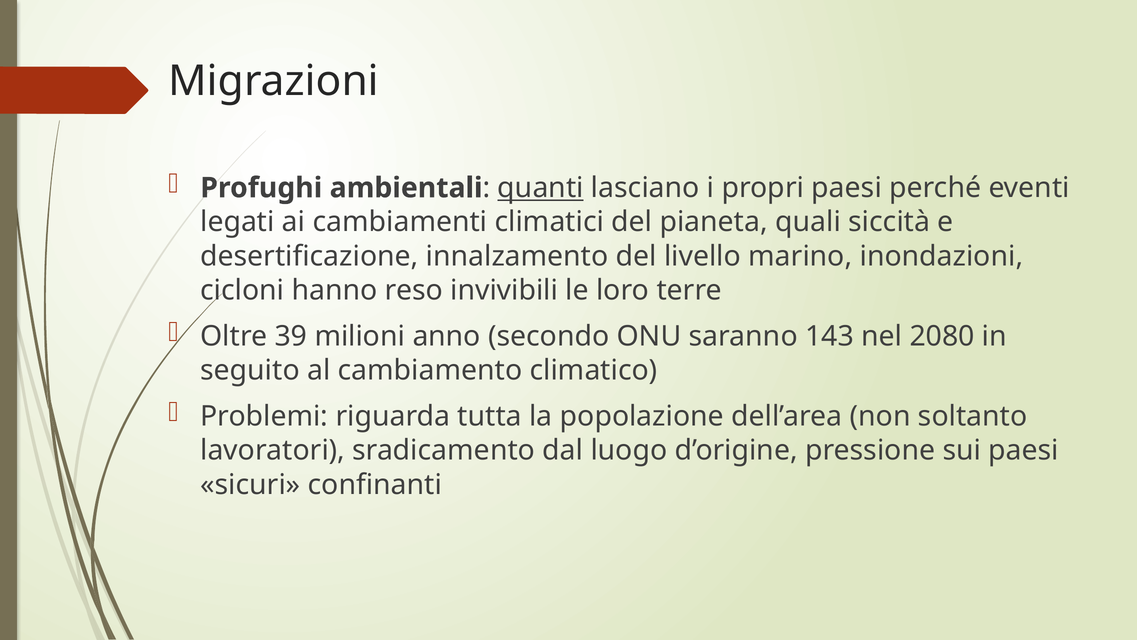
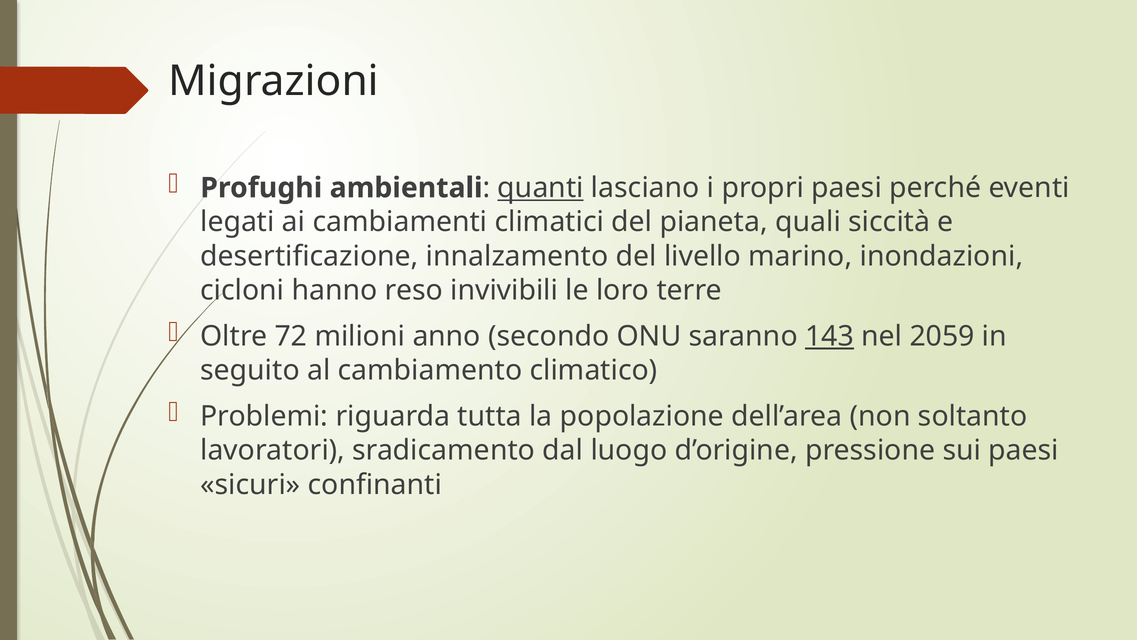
39: 39 -> 72 (291, 336)
143 underline: none -> present (830, 336)
2080: 2080 -> 2059 (942, 336)
